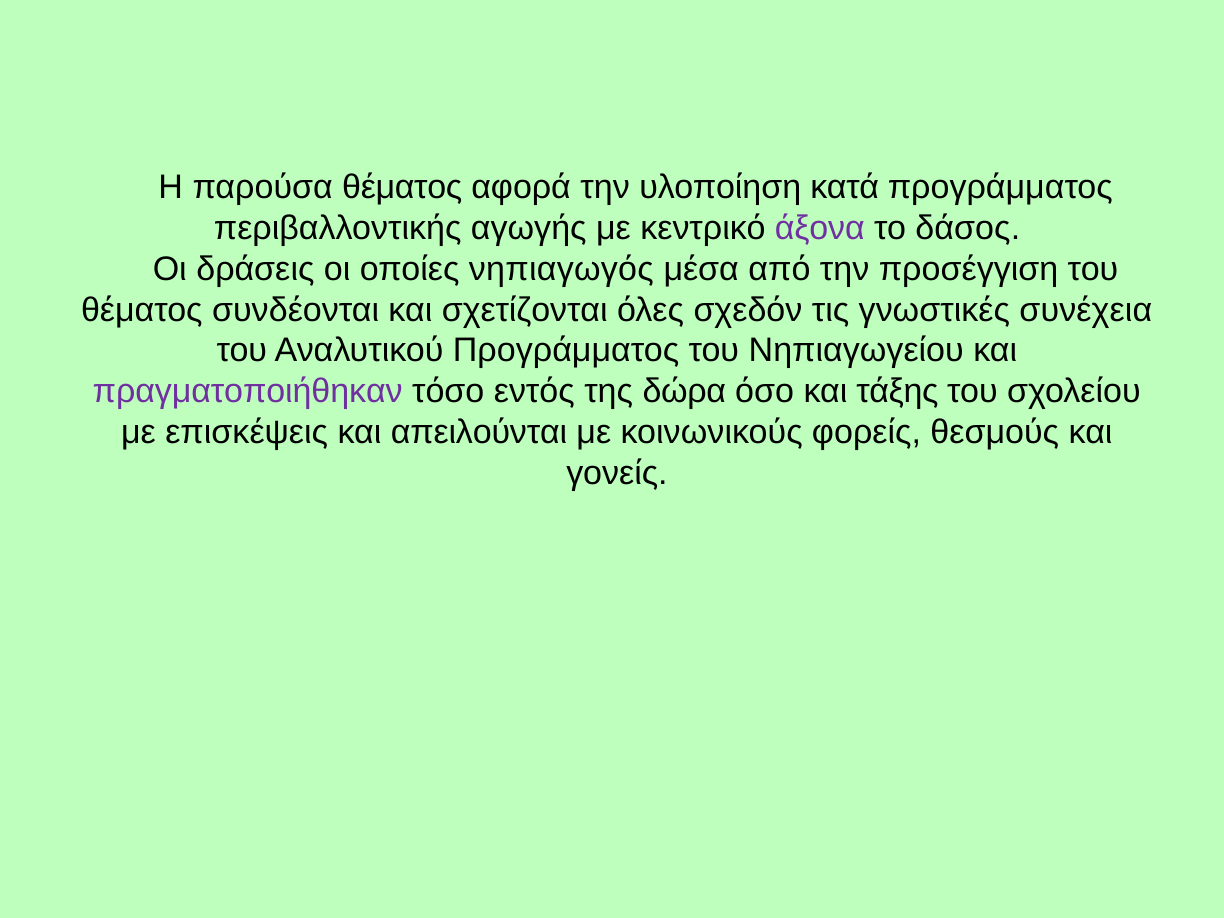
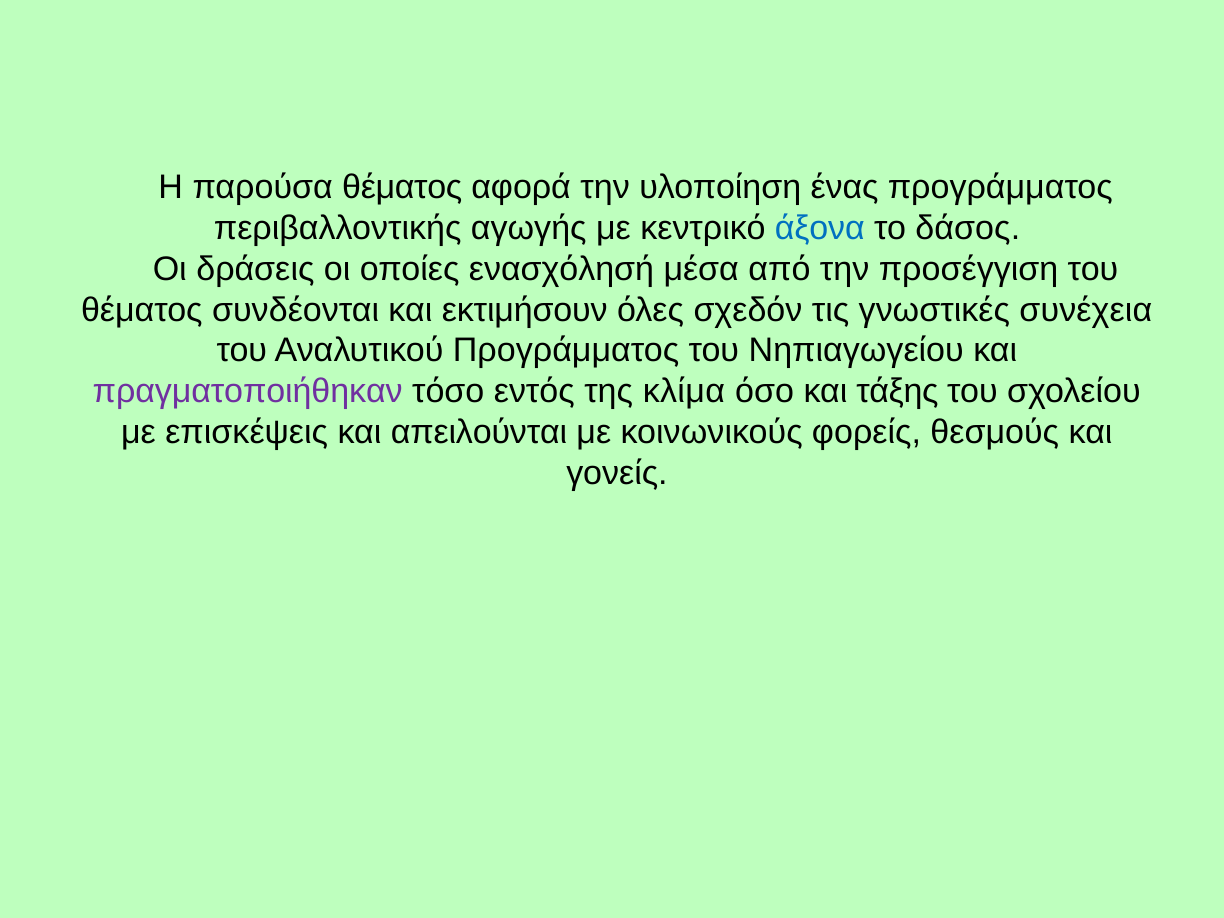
κατά: κατά -> ένας (845, 187)
άξονα colour: purple -> blue (820, 228)
νηπιαγωγός: νηπιαγωγός -> ενασχόλησή (561, 269)
σχετίζονται: σχετίζονται -> εκτιμήσουν (525, 310)
δώρα: δώρα -> κλίμα (684, 392)
